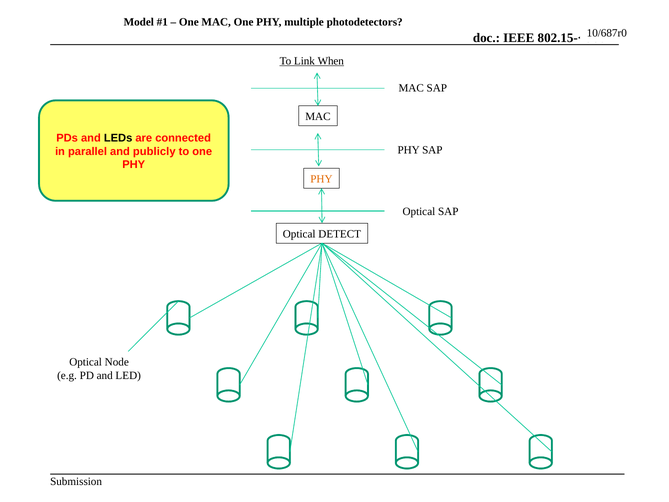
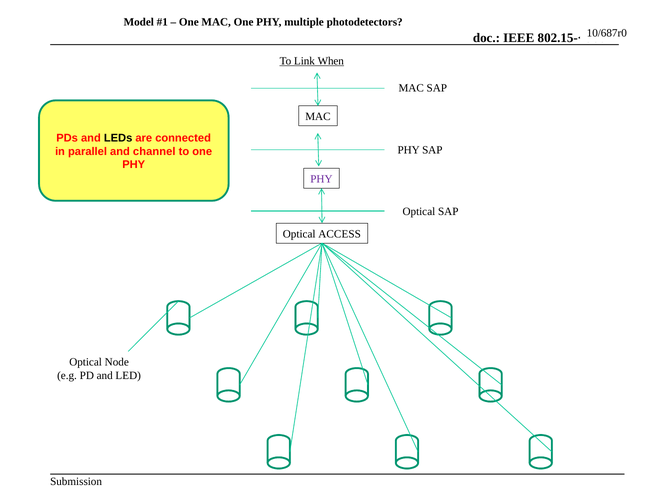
publicly: publicly -> channel (154, 151)
PHY colour: orange -> purple (321, 179)
DETECT: DETECT -> ACCESS (340, 234)
